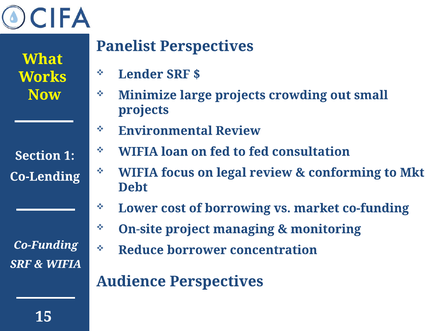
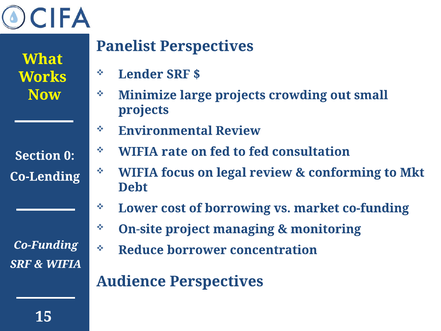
loan: loan -> rate (175, 152)
1: 1 -> 0 (69, 156)
